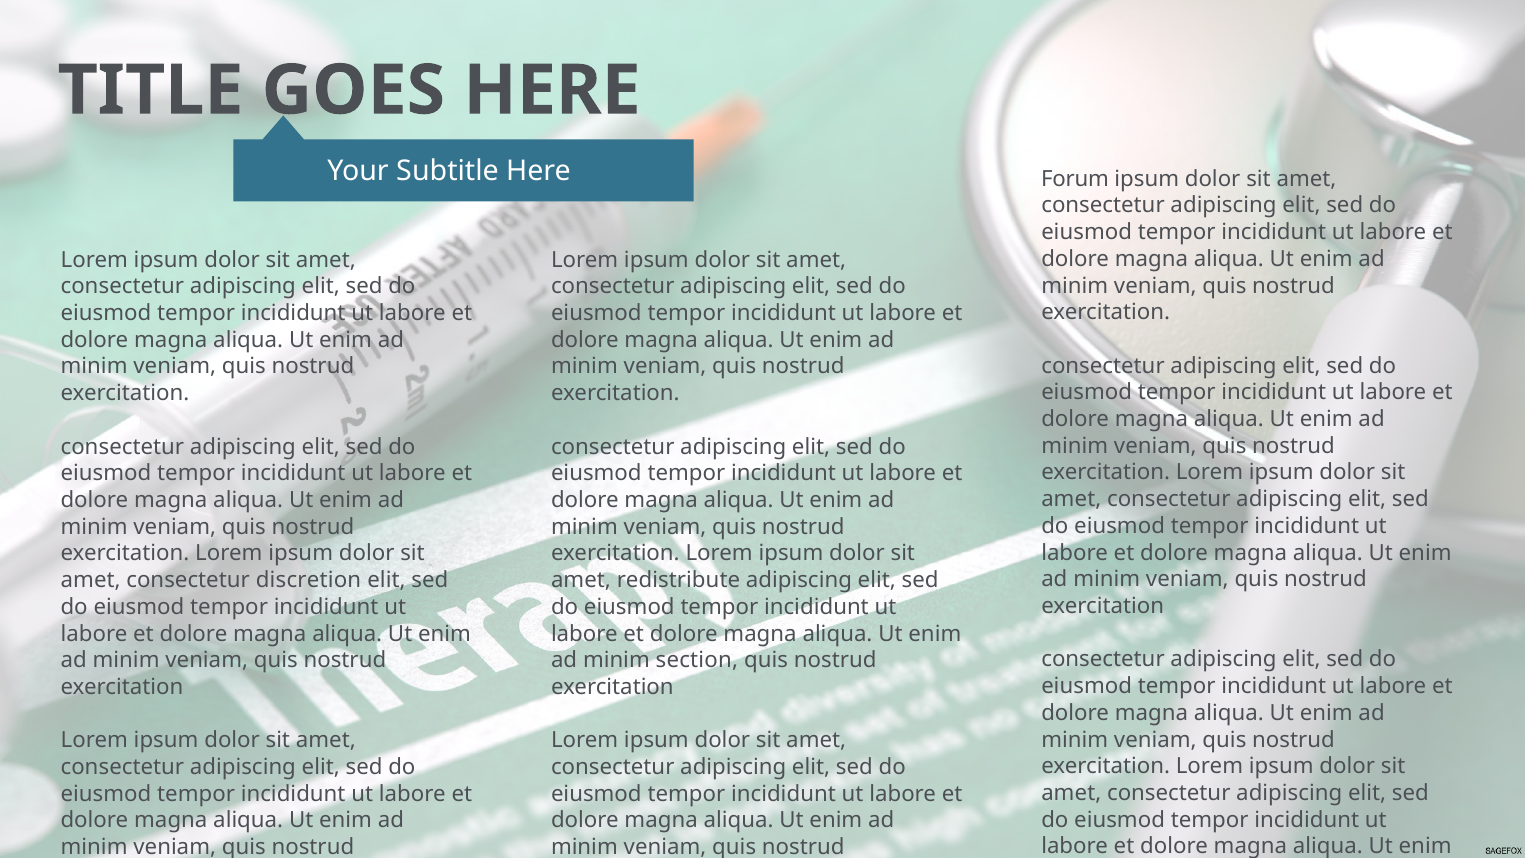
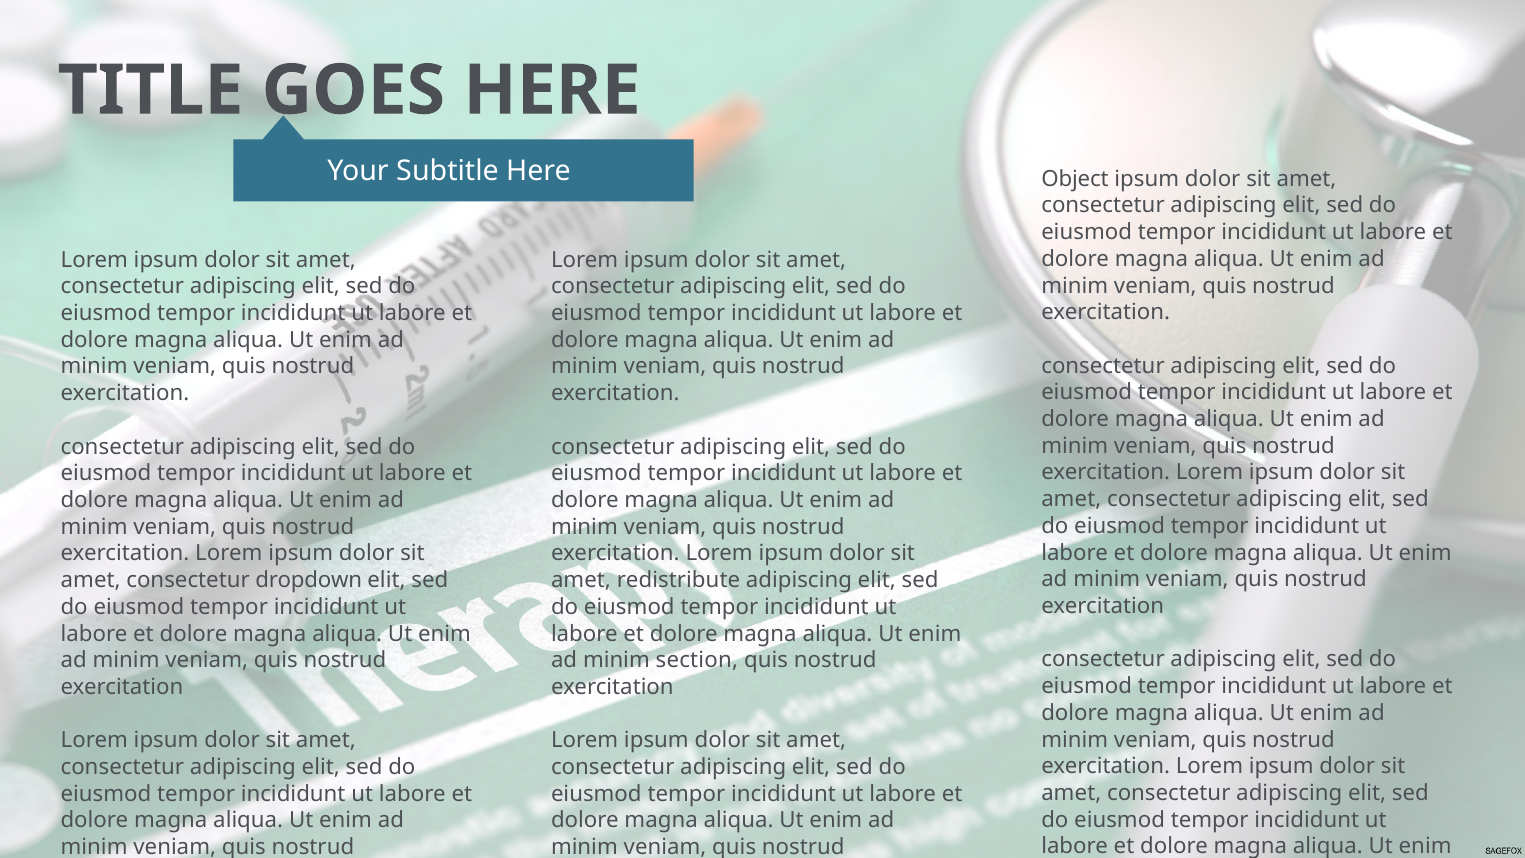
Forum: Forum -> Object (1075, 179)
discretion: discretion -> dropdown (309, 580)
